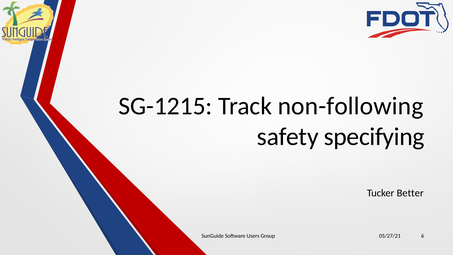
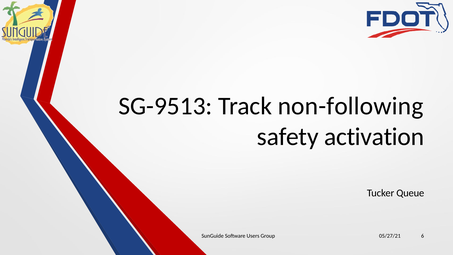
SG-1215: SG-1215 -> SG-9513 (166, 106)
specifying: specifying -> activation (374, 137)
Better: Better -> Queue (410, 193)
